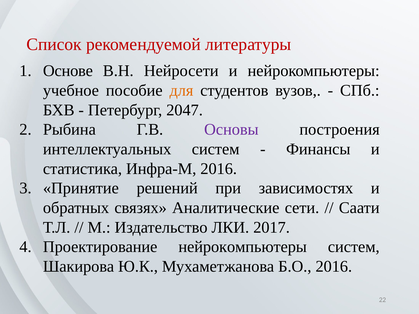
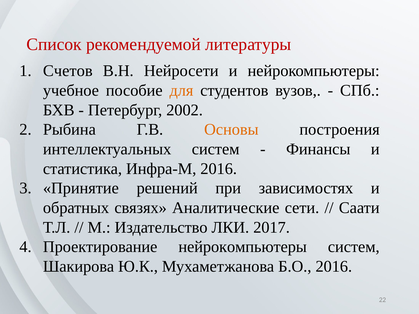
Основе: Основе -> Счетов (68, 71)
2047: 2047 -> 2002 (185, 110)
Основы colour: purple -> orange (231, 130)
